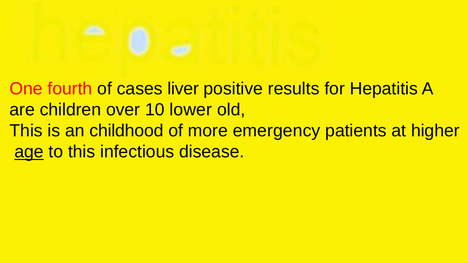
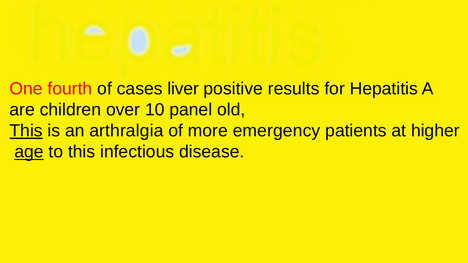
lower: lower -> panel (191, 110)
This underline: none -> present (26, 131)
childhood: childhood -> arthralgia (126, 131)
